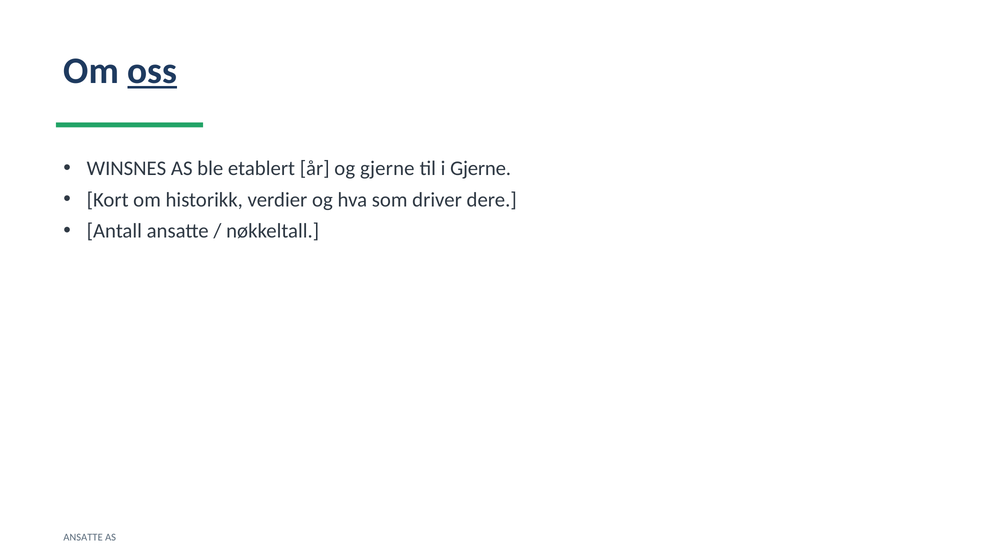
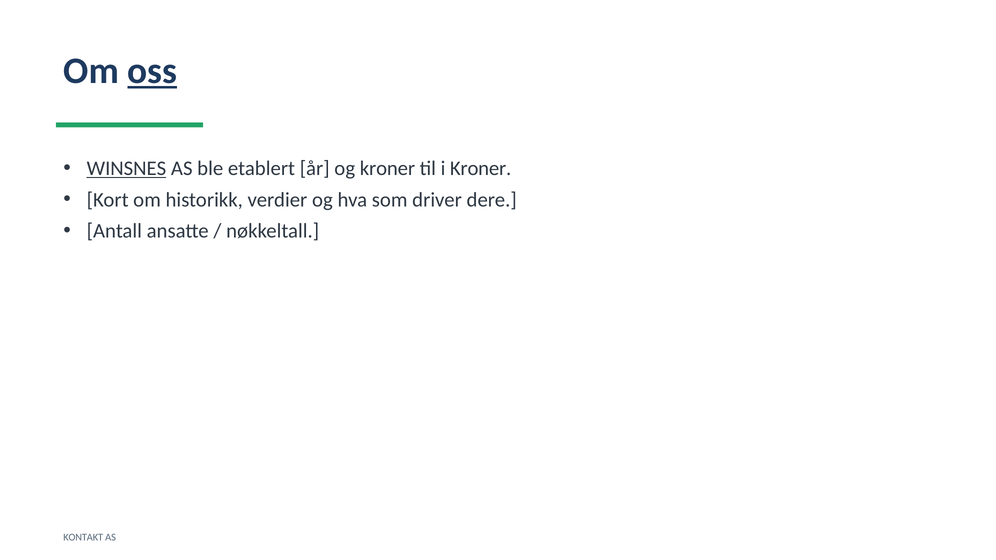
WINSNES underline: none -> present (126, 169)
og gjerne: gjerne -> kroner (387, 169)
i Gjerne: Gjerne -> Kroner (481, 169)
ANSATTE: ANSATTE -> KONTAKT (83, 538)
